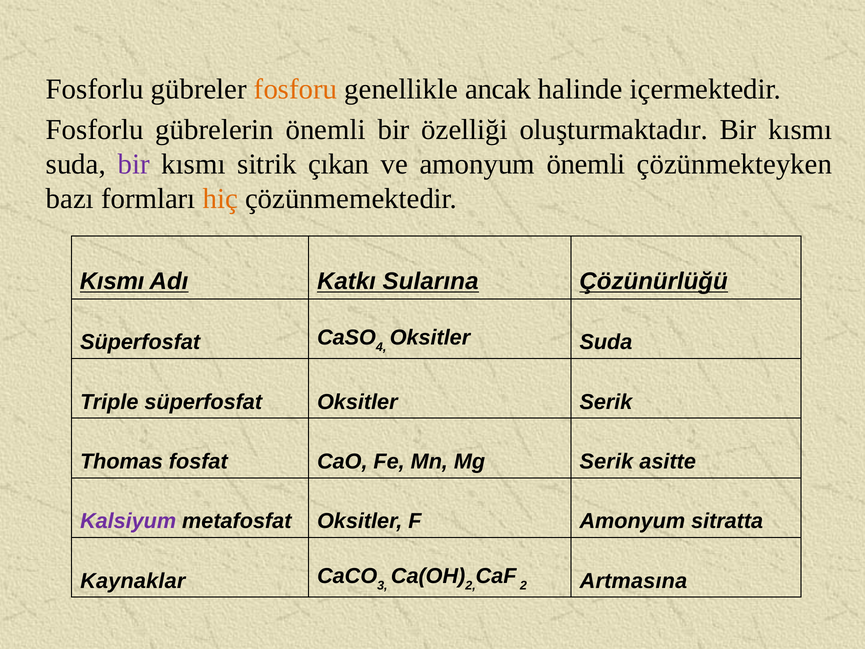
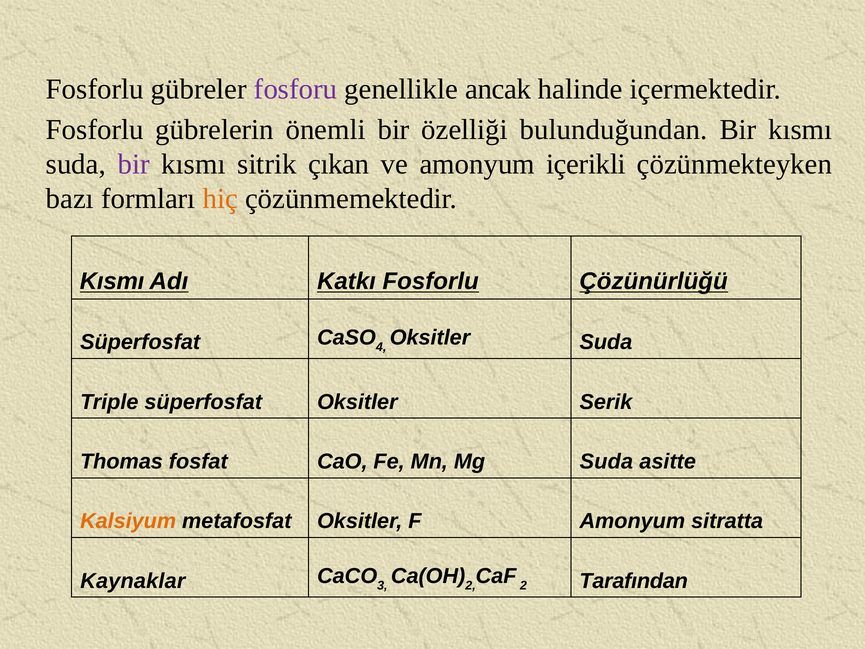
fosforu colour: orange -> purple (296, 89)
oluşturmaktadır: oluşturmaktadır -> bulunduğundan (614, 129)
amonyum önemli: önemli -> içerikli (586, 164)
Katkı Sularına: Sularına -> Fosforlu (431, 281)
Mg Serik: Serik -> Suda (606, 462)
Kalsiyum colour: purple -> orange (128, 521)
Artmasına: Artmasına -> Tarafından (634, 581)
